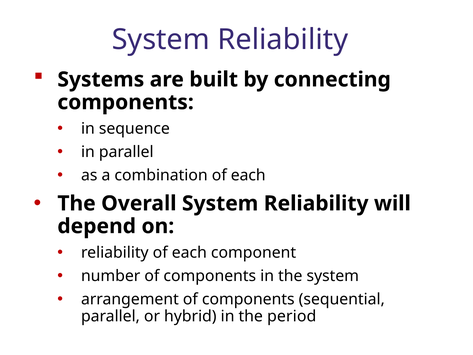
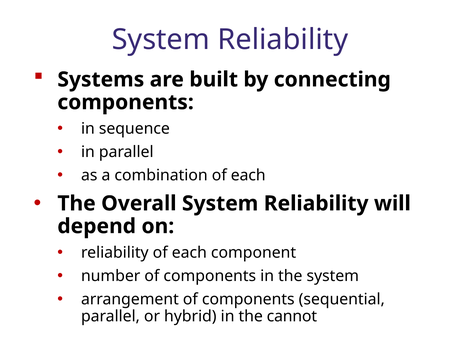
period: period -> cannot (292, 316)
